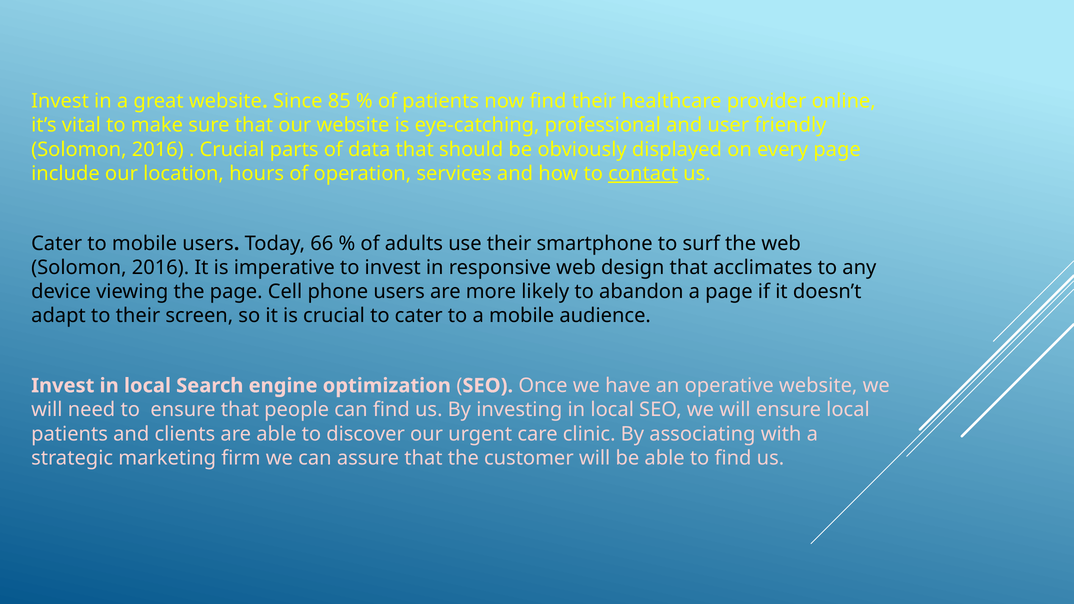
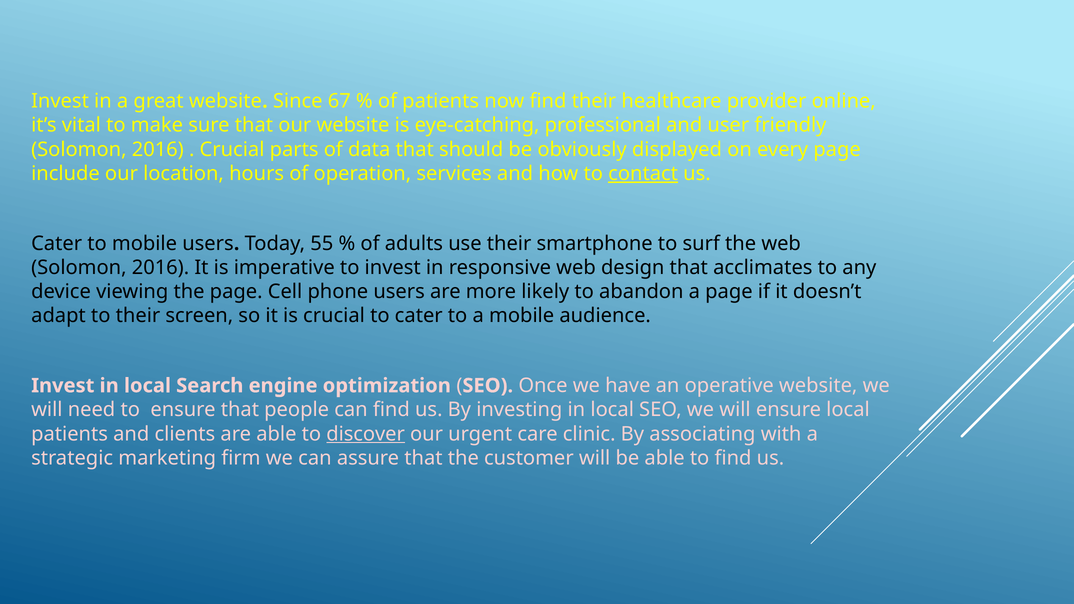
85: 85 -> 67 (339, 101)
66: 66 -> 55 (322, 243)
discover underline: none -> present (366, 434)
